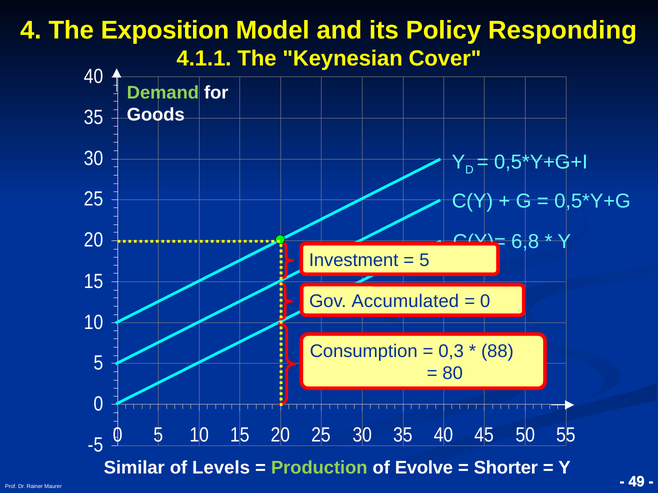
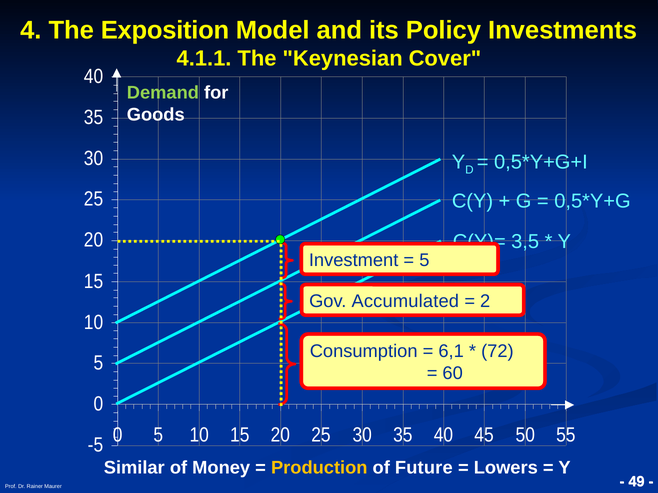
Responding: Responding -> Investments (563, 30)
6,8: 6,8 -> 3,5 (525, 242)
0: 0 -> 2 (485, 301)
0,3: 0,3 -> 6,1 (451, 352)
88: 88 -> 72 (497, 352)
80: 80 -> 60 (453, 374)
Levels: Levels -> Money (221, 468)
Production colour: light green -> yellow (319, 468)
Evolve: Evolve -> Future (424, 468)
Shorter: Shorter -> Lowers (506, 468)
